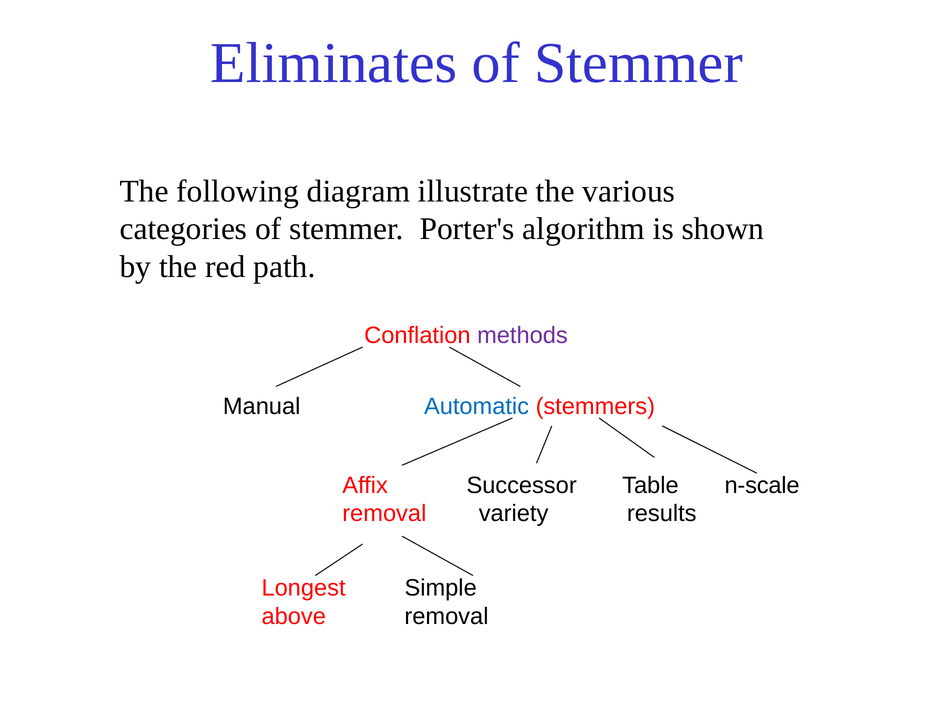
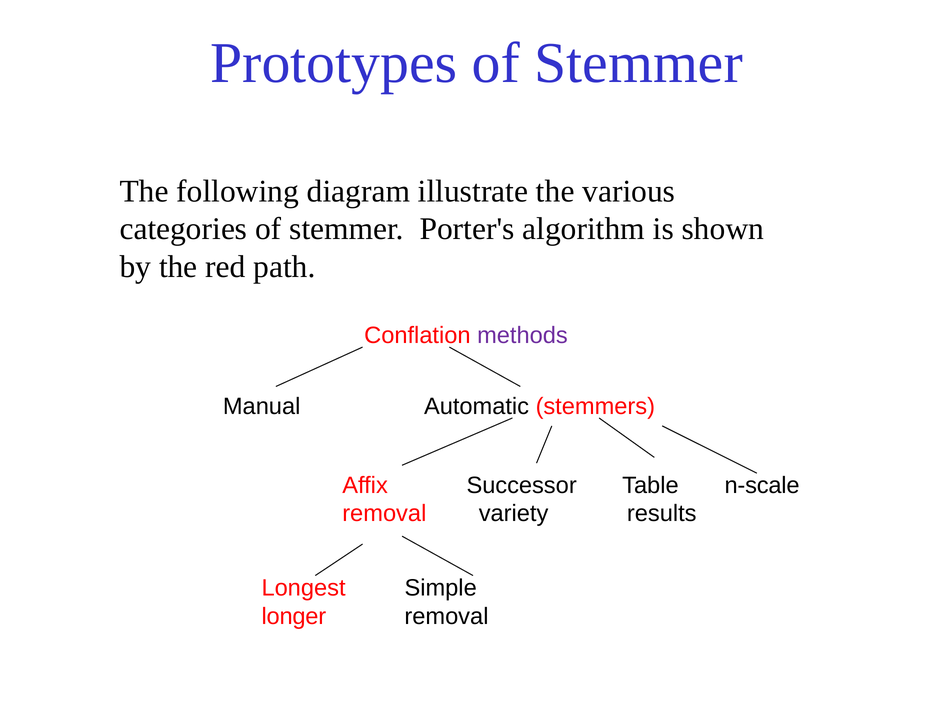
Eliminates: Eliminates -> Prototypes (334, 63)
Automatic colour: blue -> black (477, 407)
above: above -> longer (294, 617)
